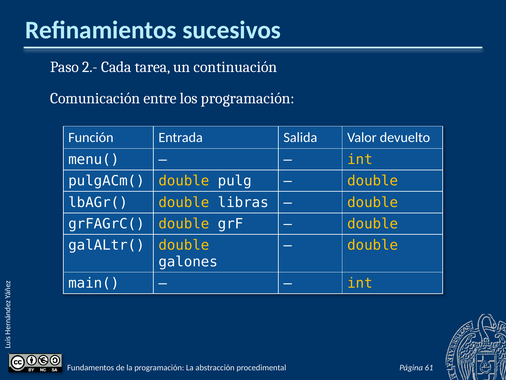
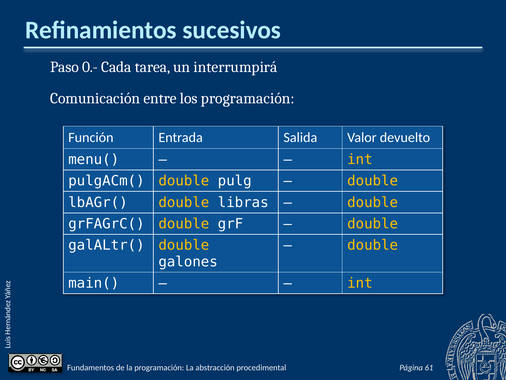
2.-: 2.- -> 0.- (90, 67)
continuación: continuación -> interrumpirá (235, 67)
